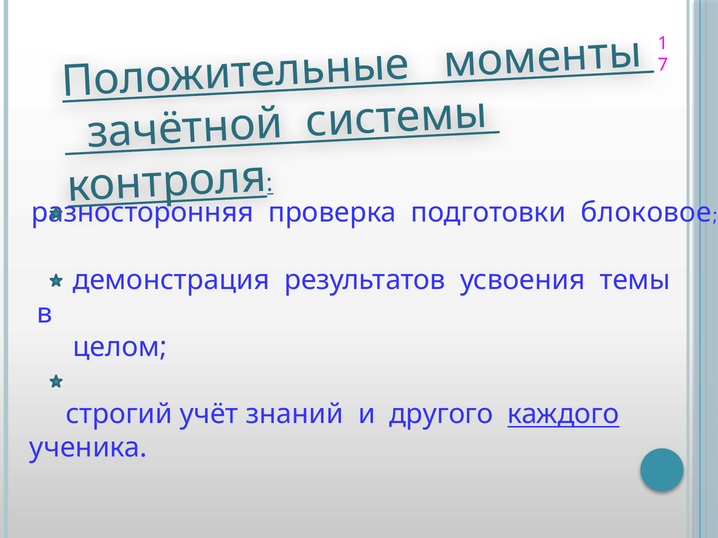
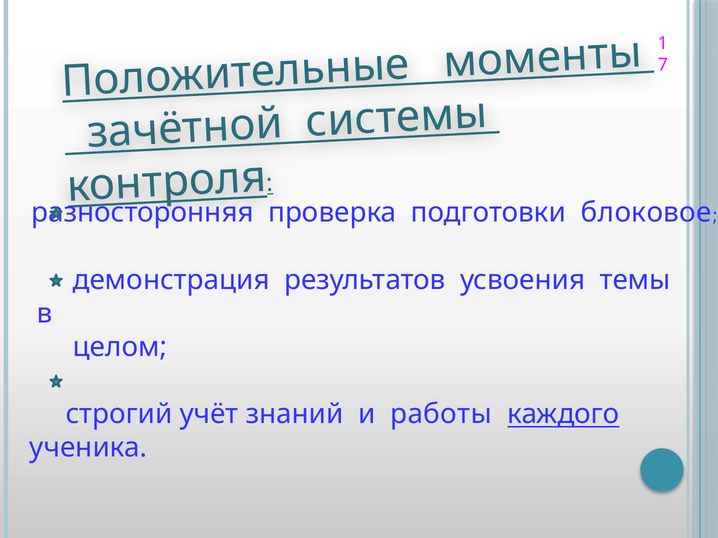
другого: другого -> работы (441, 414)
